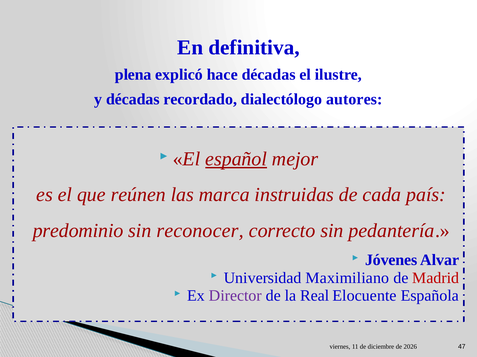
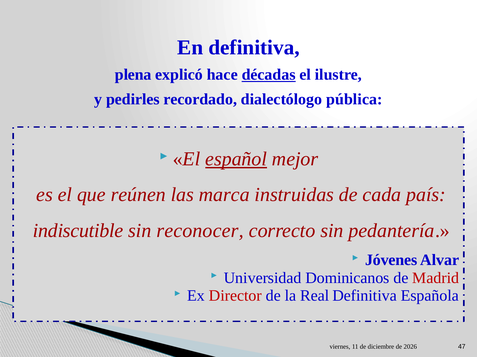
décadas underline: none -> present (269, 75)
y décadas: décadas -> pedirles (133, 99)
autores: autores -> pública (354, 99)
predominio: predominio -> indiscutible (78, 231)
Maximiliano: Maximiliano -> Dominicanos (347, 278)
Director colour: purple -> red (235, 296)
Real Elocuente: Elocuente -> Definitiva (365, 296)
